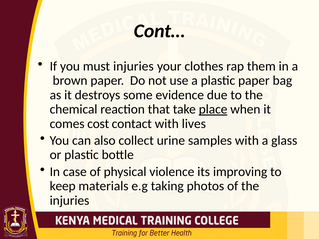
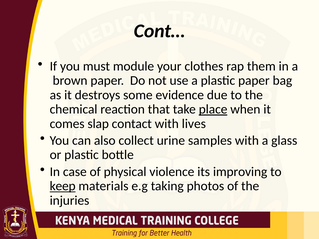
must injuries: injuries -> module (134, 66)
cost: cost -> slap (98, 124)
keep underline: none -> present (63, 186)
